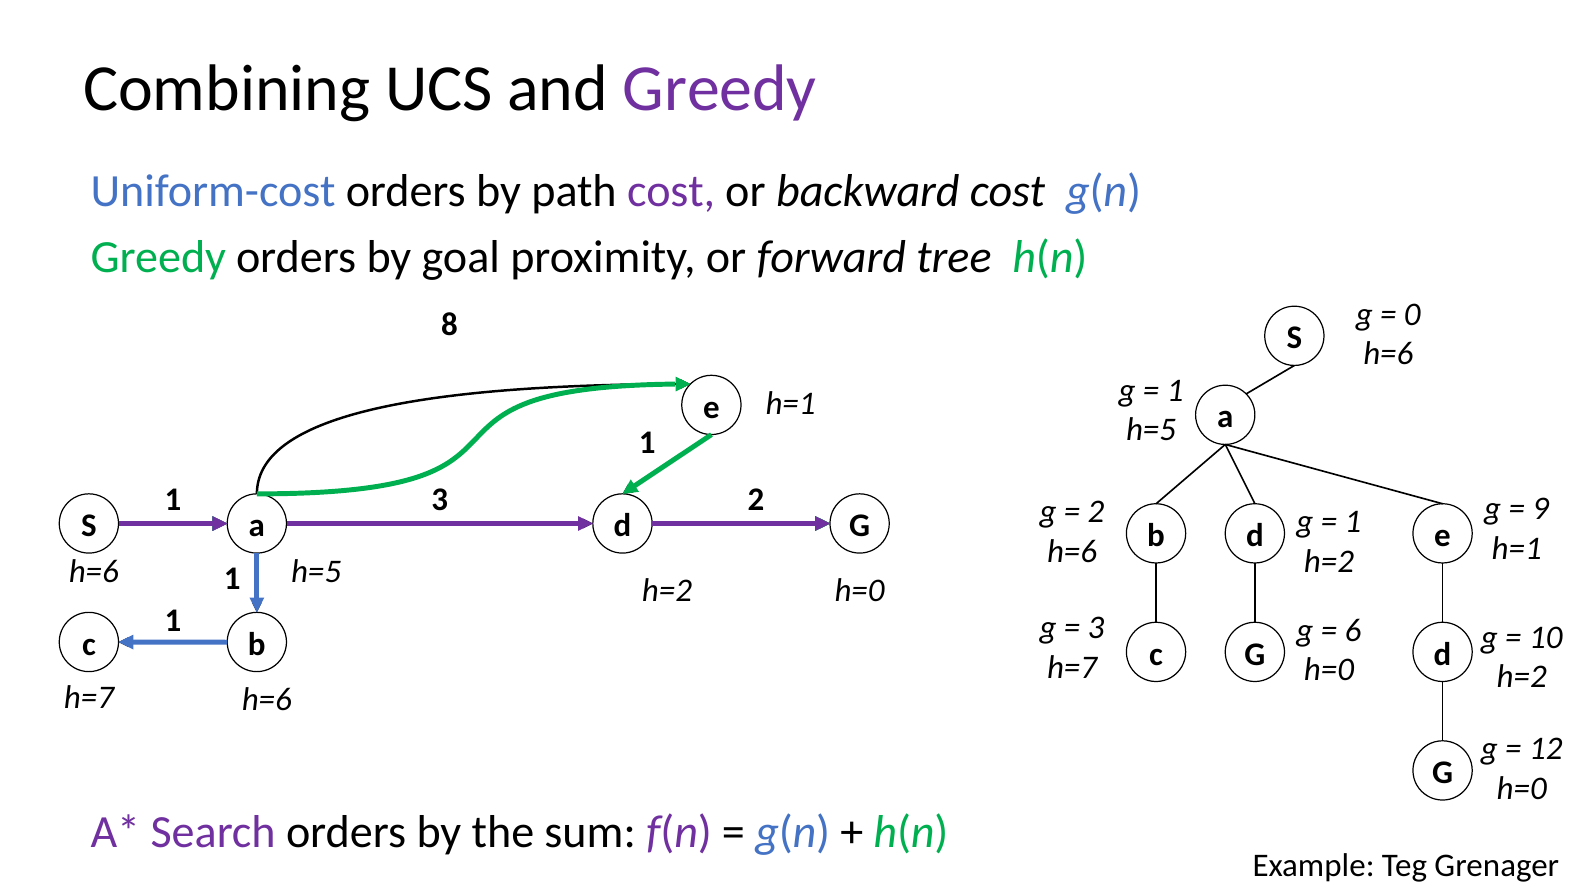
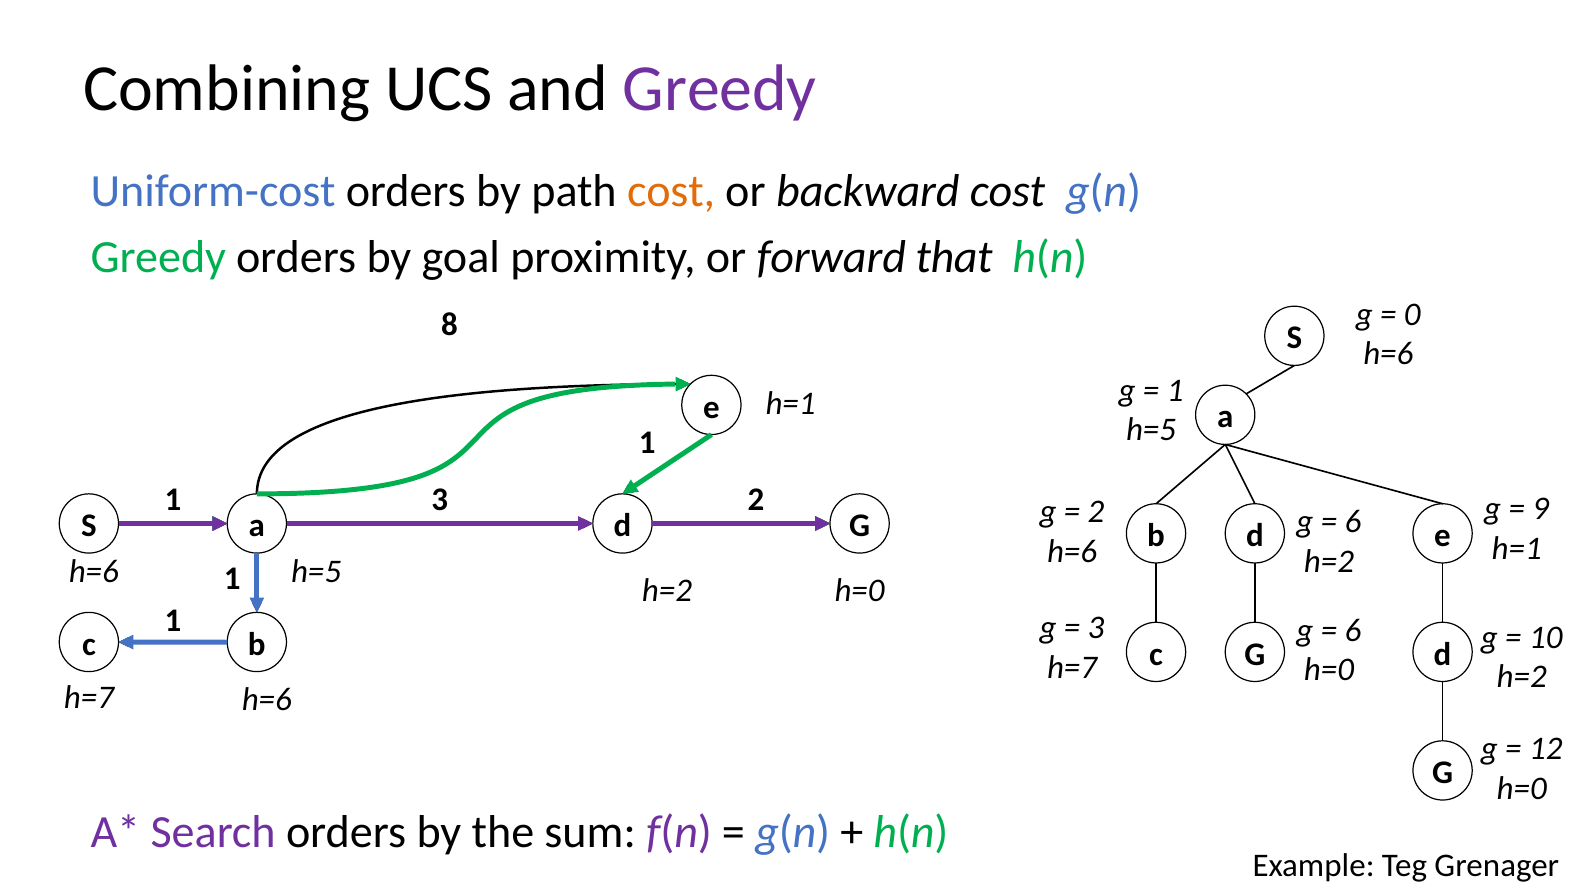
cost colour: purple -> orange (671, 191)
tree: tree -> that (954, 258)
1: 1 -> 6 (1353, 522)
